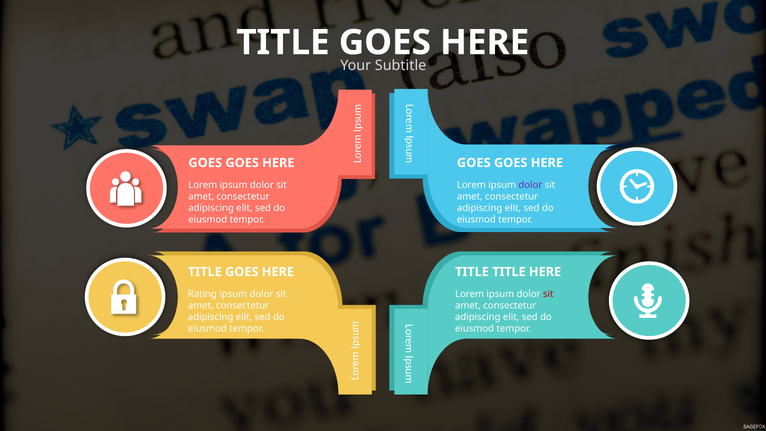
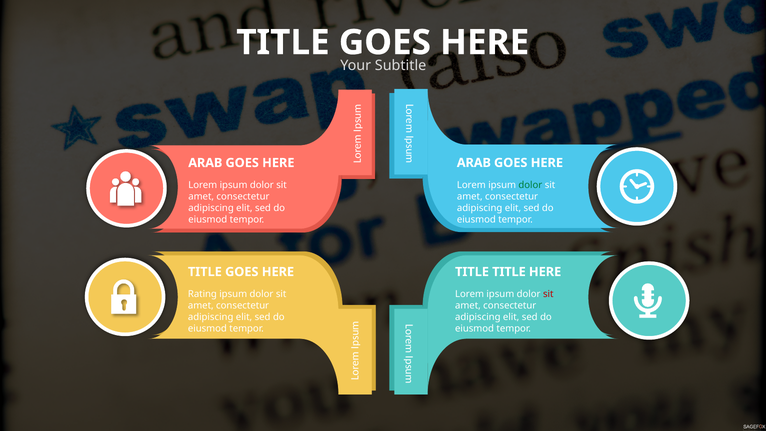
GOES: GOES -> ARAB (205, 163)
GOES: GOES -> ARAB (474, 163)
dolor colour: purple -> green (530, 185)
